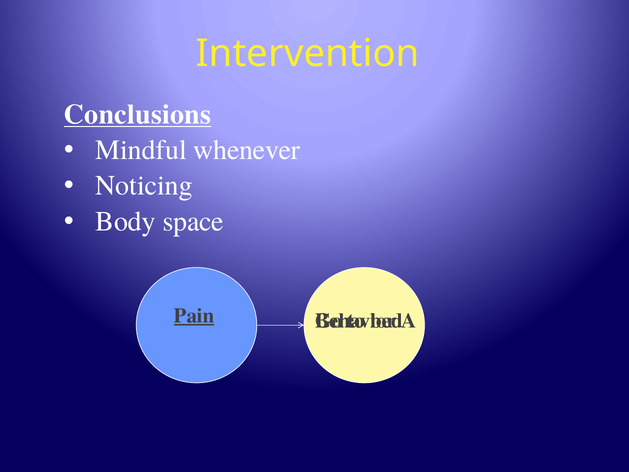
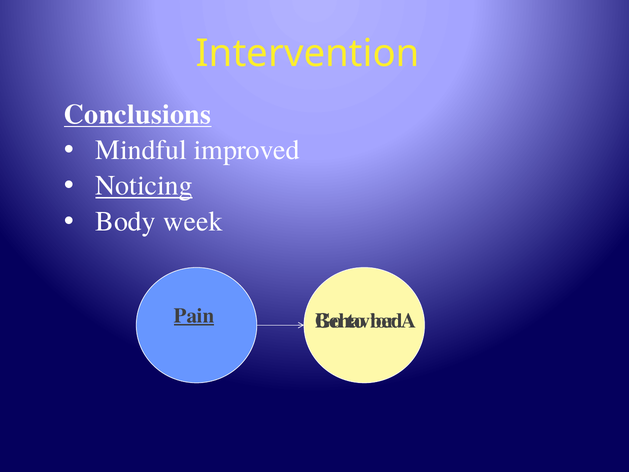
whenever: whenever -> improved (247, 150)
Noticing underline: none -> present (144, 186)
space: space -> week (193, 221)
